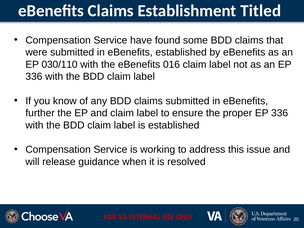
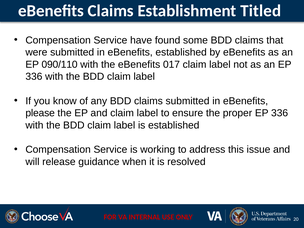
030/110: 030/110 -> 090/110 (60, 64)
016: 016 -> 017 (171, 64)
further: further -> please (40, 113)
